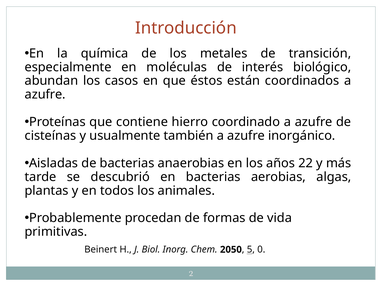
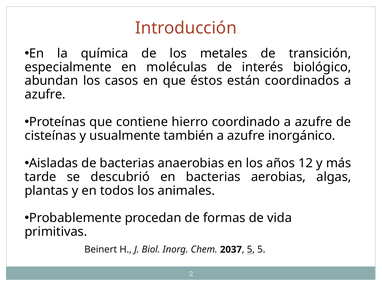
22: 22 -> 12 (306, 163)
2050: 2050 -> 2037 (231, 250)
5 0: 0 -> 5 (261, 250)
